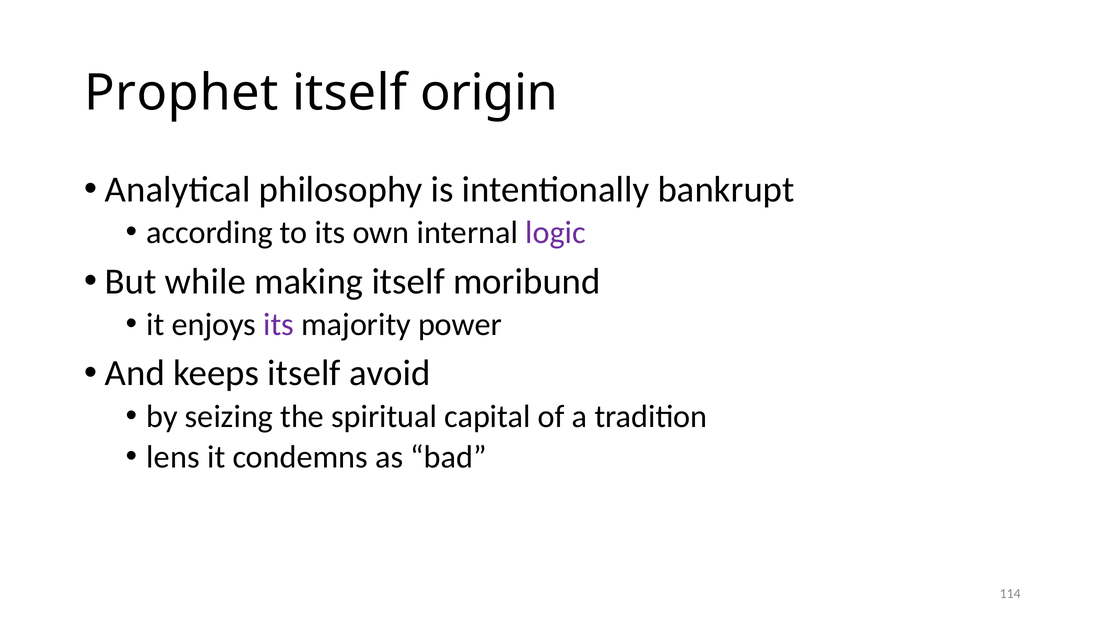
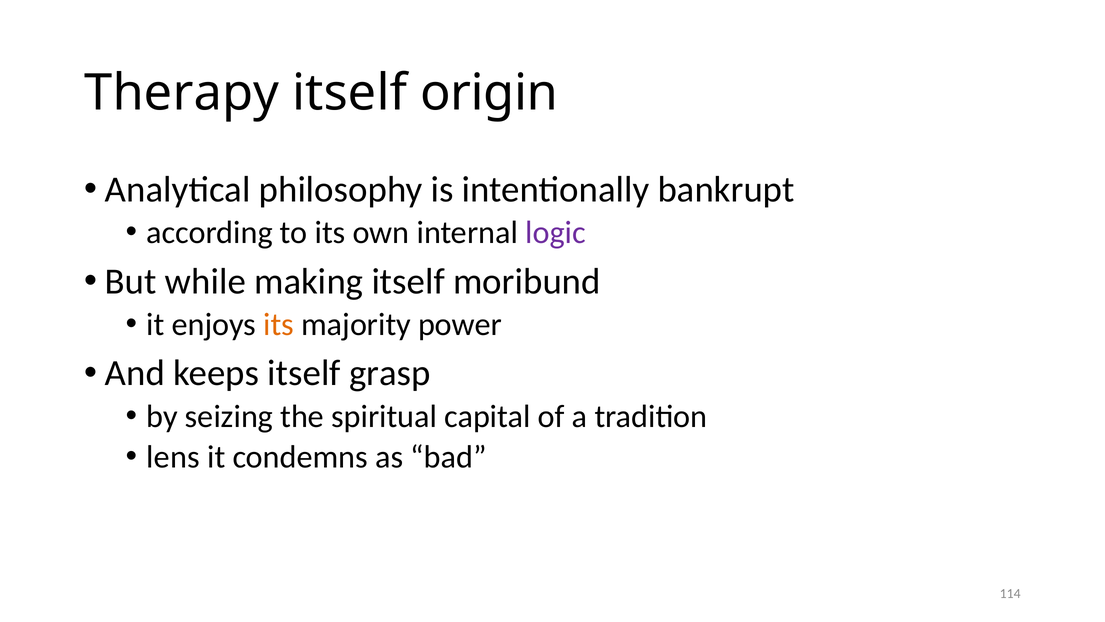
Prophet: Prophet -> Therapy (182, 93)
its colour: purple -> orange (279, 324)
avoid: avoid -> grasp (390, 373)
